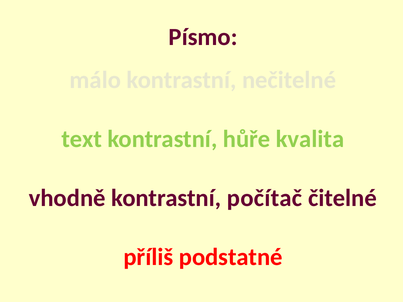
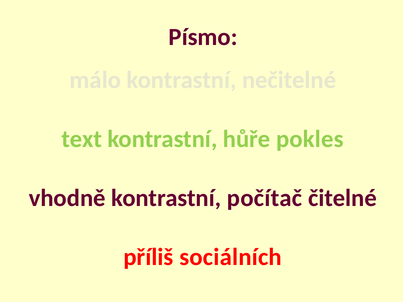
kvalita: kvalita -> pokles (310, 139)
podstatné: podstatné -> sociálních (231, 257)
